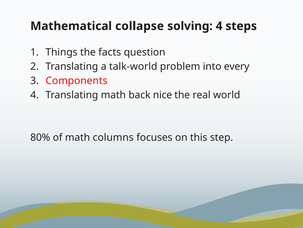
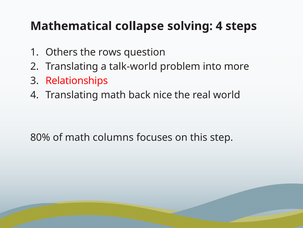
Things: Things -> Others (62, 52)
facts: facts -> rows (110, 52)
every: every -> more (237, 66)
Components: Components -> Relationships (77, 80)
